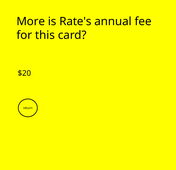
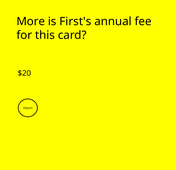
Rate's: Rate's -> First's (75, 22)
